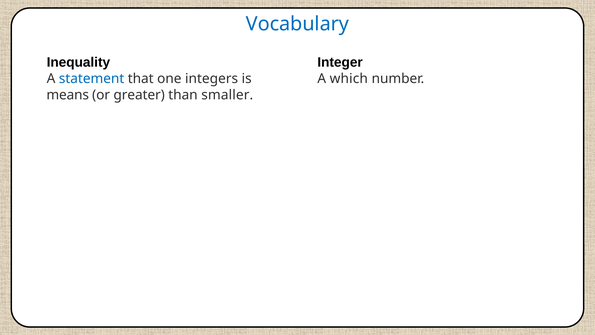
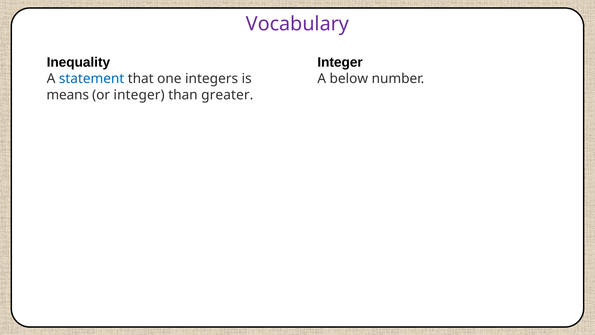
Vocabulary colour: blue -> purple (297, 24)
which: which -> below (349, 79)
or greater: greater -> integer (139, 95)
smaller: smaller -> greater (227, 95)
